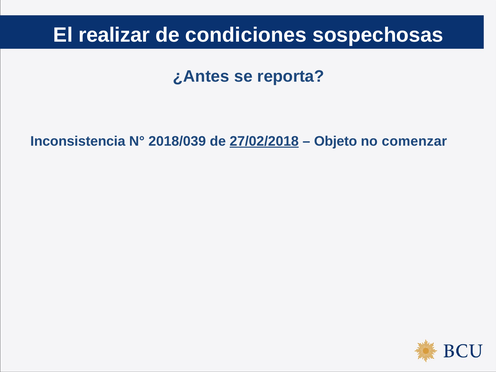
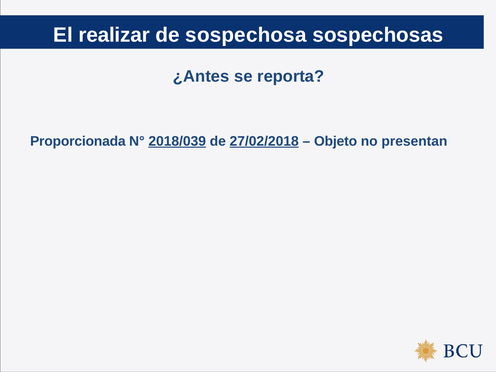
condiciones: condiciones -> sospechosa (246, 35)
Inconsistencia: Inconsistencia -> Proporcionada (78, 141)
2018/039 underline: none -> present (177, 141)
comenzar: comenzar -> presentan (414, 141)
